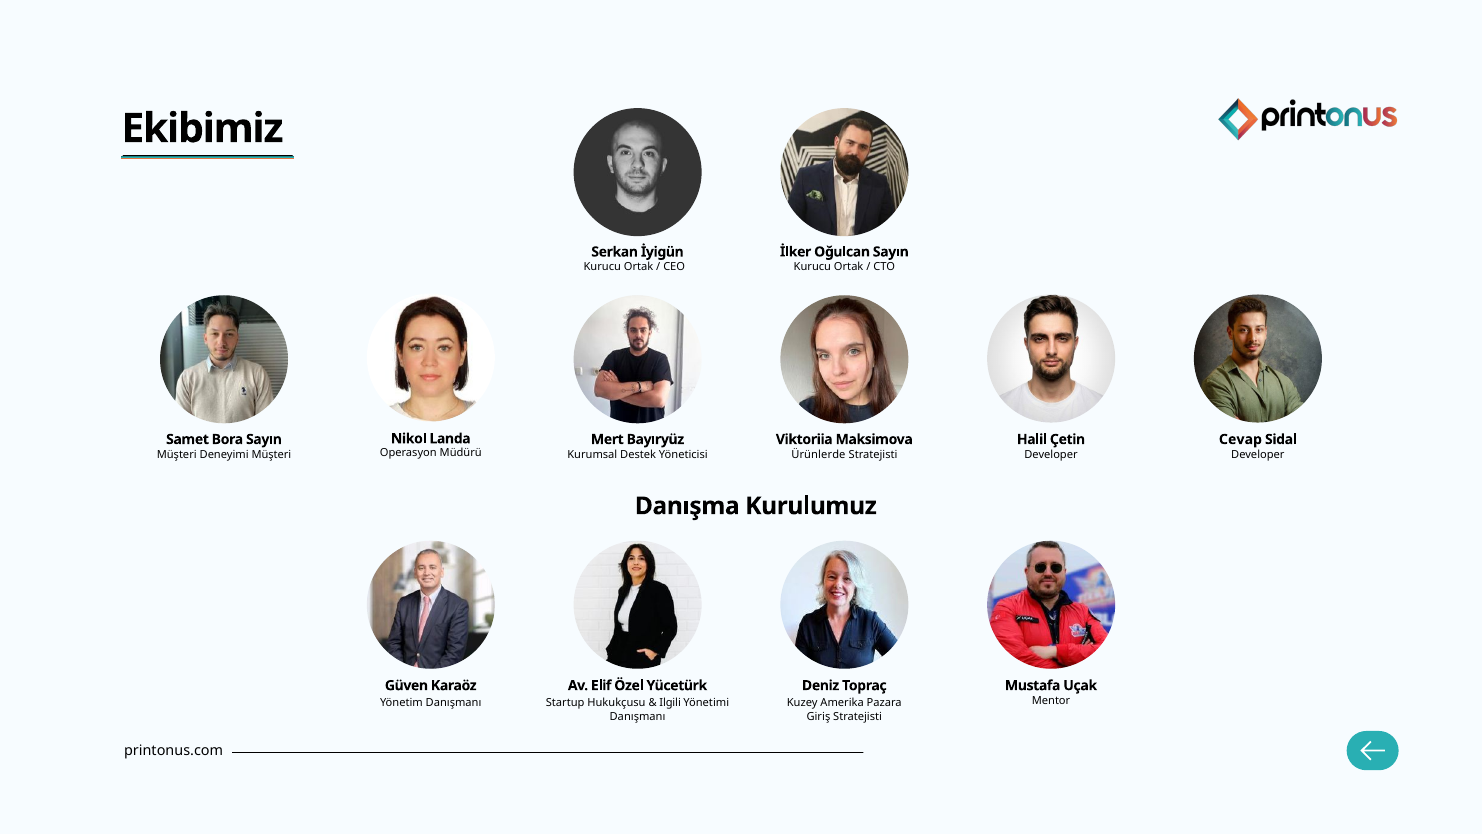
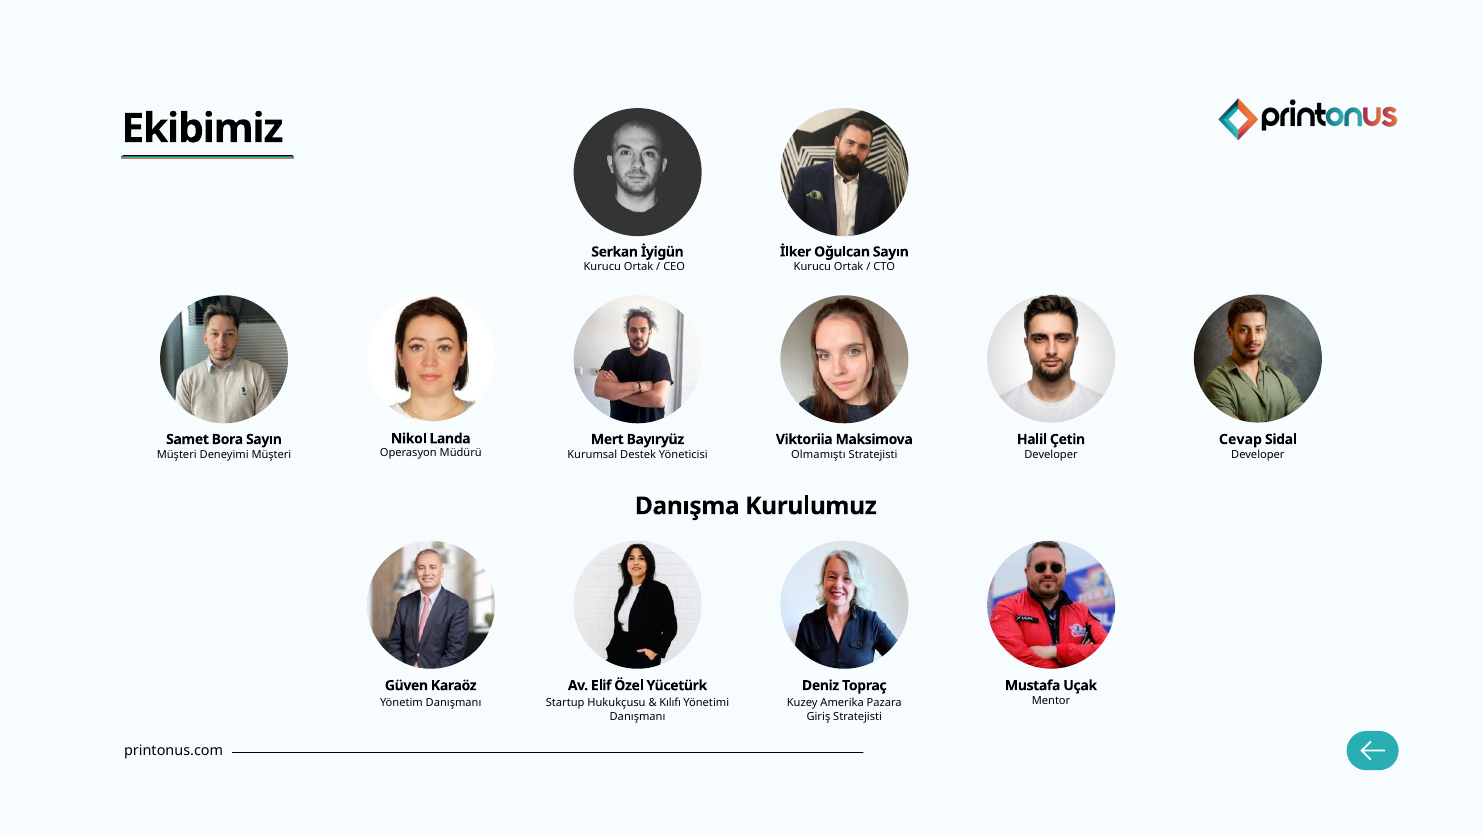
Ürünlerde: Ürünlerde -> Olmamıştı (818, 455)
Ilgili: Ilgili -> Kılıfı (670, 702)
